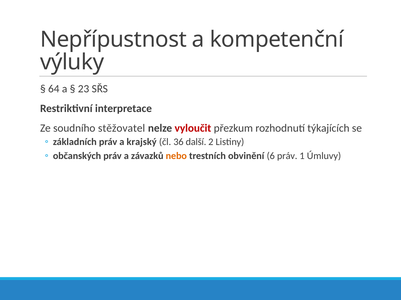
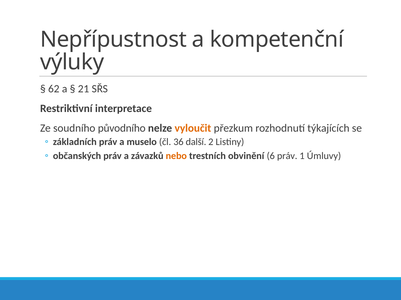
64: 64 -> 62 (54, 89)
23: 23 -> 21 (84, 89)
stěžovatel: stěžovatel -> původního (122, 129)
vyloučit colour: red -> orange (193, 129)
krajský: krajský -> muselo (142, 142)
